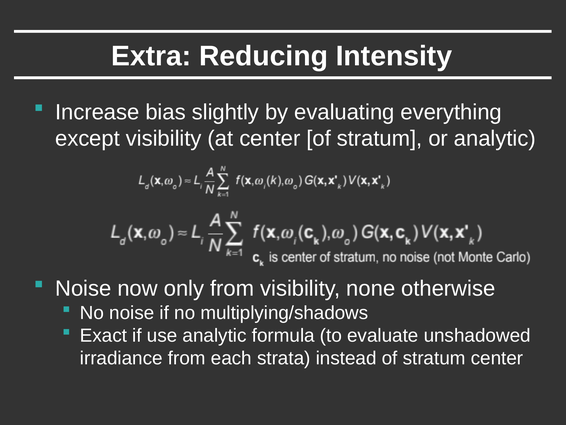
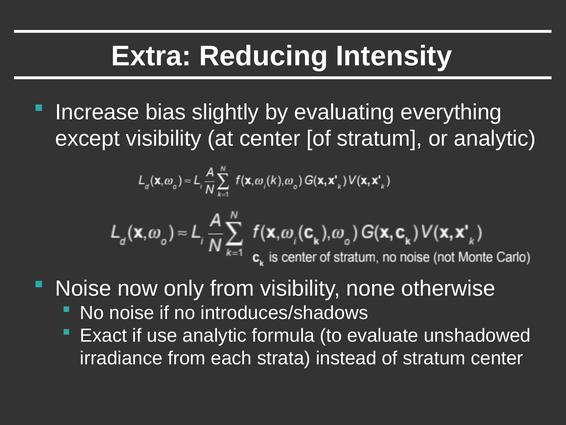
multiplying/shadows: multiplying/shadows -> introduces/shadows (284, 313)
